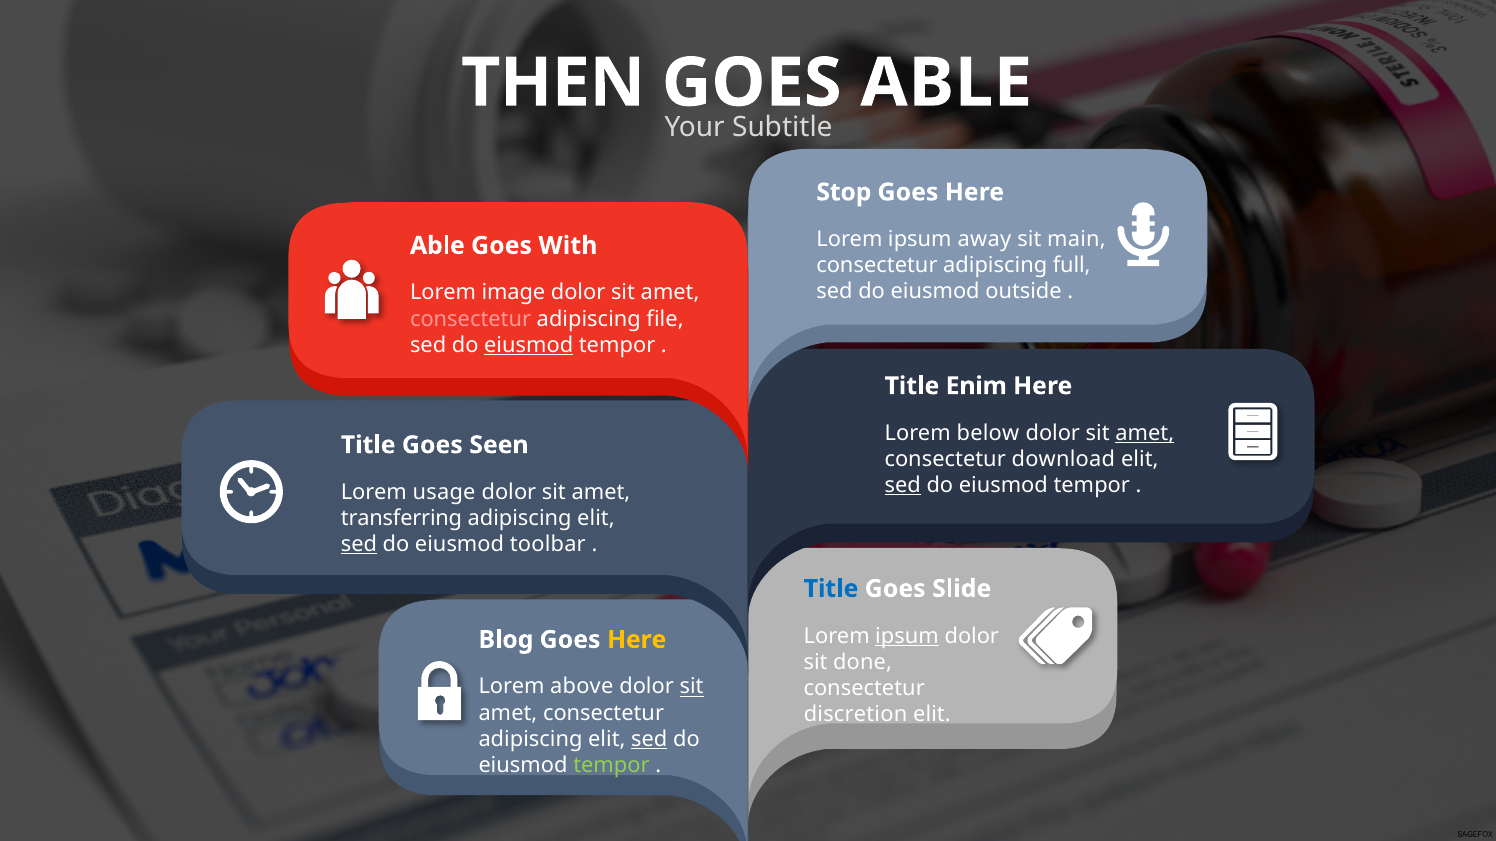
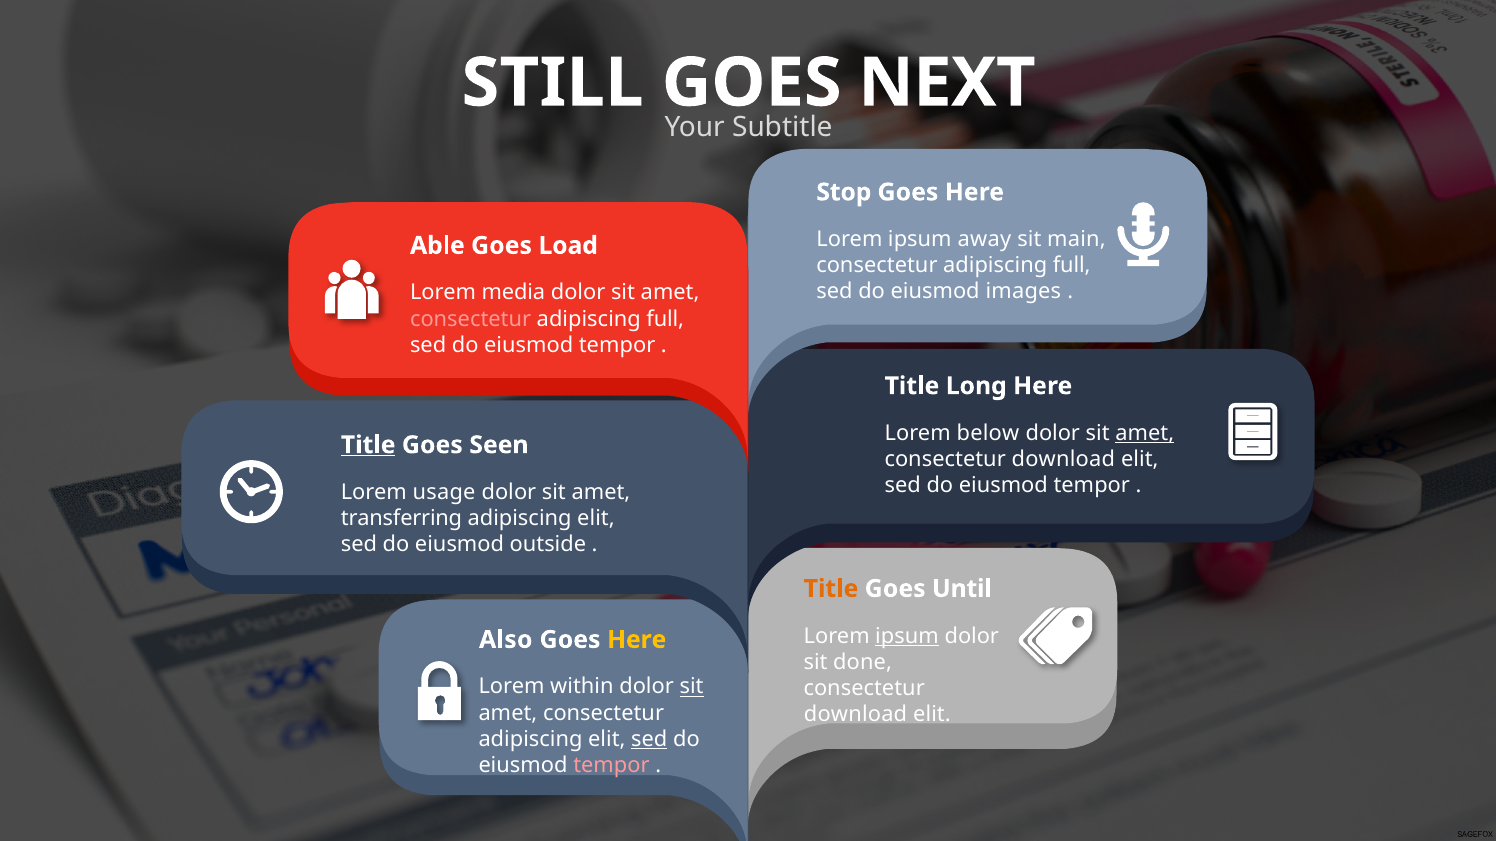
THEN: THEN -> STILL (553, 83)
ABLE: ABLE -> NEXT (947, 83)
With: With -> Load (568, 246)
outside: outside -> images (1023, 292)
image: image -> media (513, 293)
file: file -> full (665, 319)
eiusmod underline: present -> none (529, 345)
Enim: Enim -> Long (976, 386)
Title underline: none -> present (368, 445)
sed underline: present -> none (903, 486)
sed underline: present -> none (359, 545)
toolbar: toolbar -> outside (548, 545)
Title colour: blue -> orange (831, 589)
Slide: Slide -> Until (962, 589)
Blog: Blog -> Also (506, 640)
above: above -> within (582, 687)
discretion: discretion -> download (856, 715)
tempor colour: light green -> pink (611, 766)
